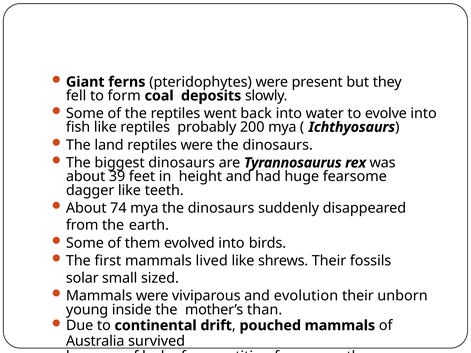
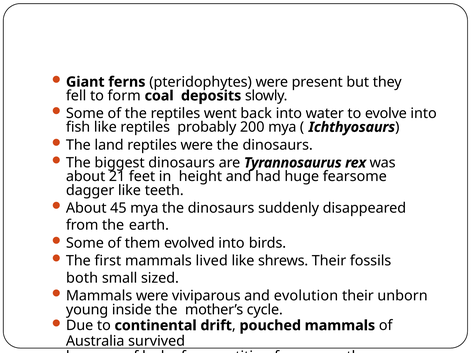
39: 39 -> 21 (117, 177)
74: 74 -> 45 (118, 208)
solar: solar -> both (82, 278)
than: than -> cycle (265, 310)
